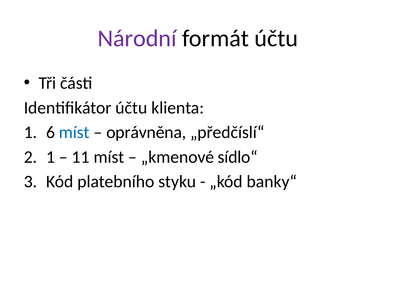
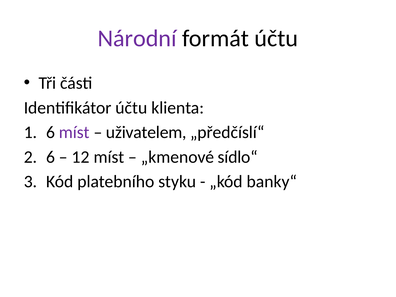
míst colour: blue -> purple (74, 132)
oprávněna: oprávněna -> uživatelem (146, 132)
2 1: 1 -> 6 (50, 157)
11: 11 -> 12 (81, 157)
